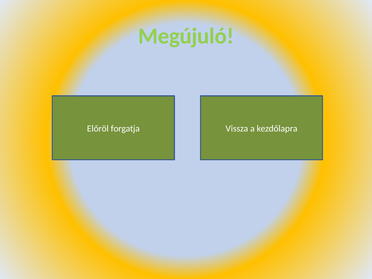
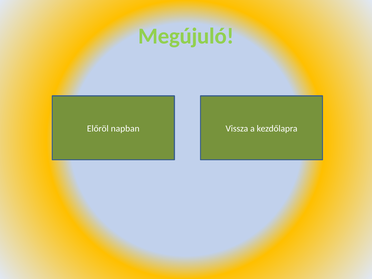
forgatja: forgatja -> napban (125, 129)
